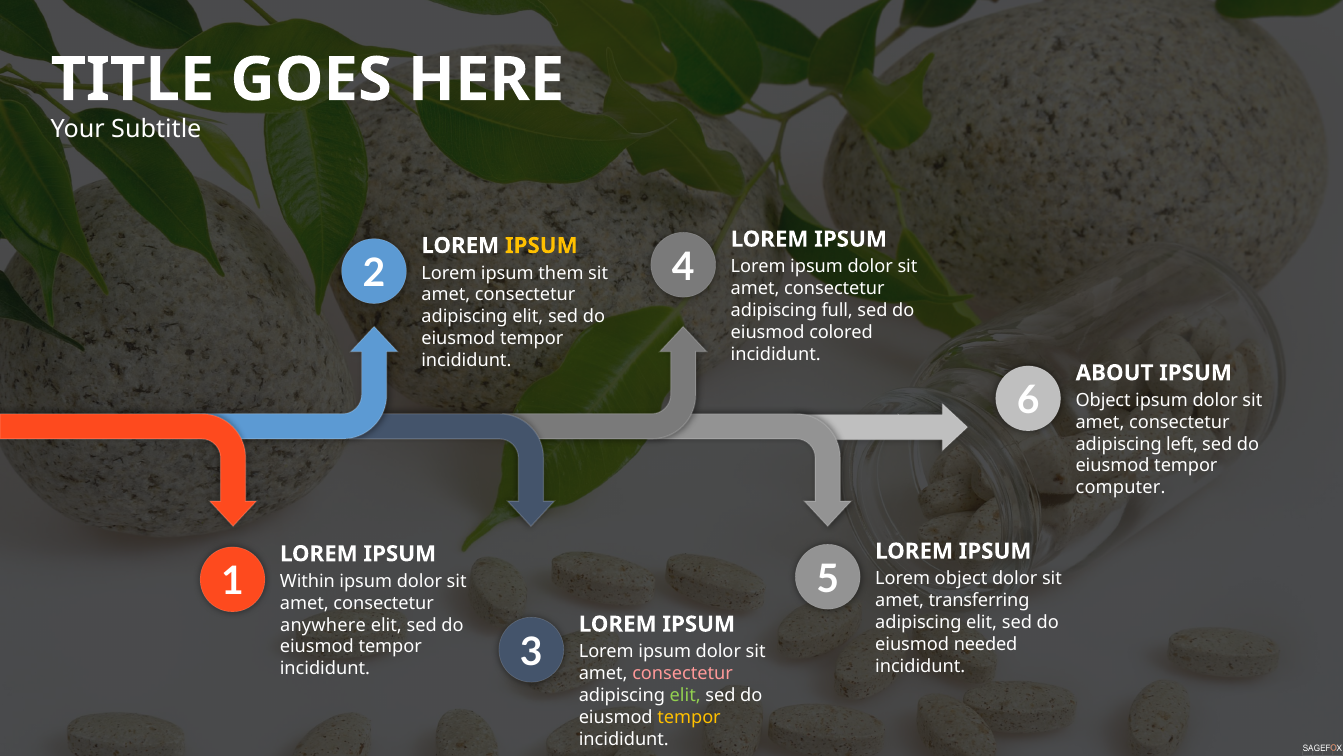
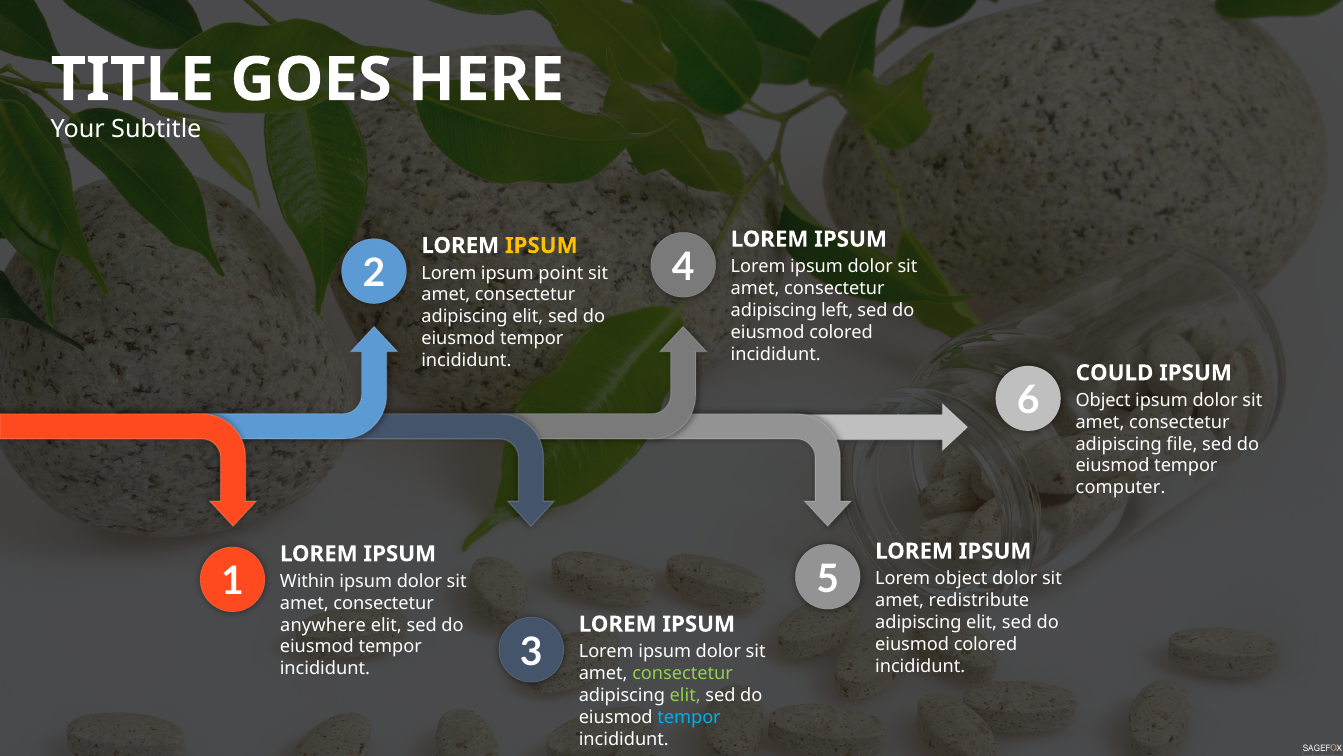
them: them -> point (561, 273)
full: full -> left (837, 310)
ABOUT: ABOUT -> COULD (1115, 373)
left: left -> file (1182, 444)
transferring: transferring -> redistribute (979, 600)
needed: needed -> colored (986, 644)
consectetur colour: pink -> light green (683, 673)
tempor colour: yellow -> light blue (689, 717)
